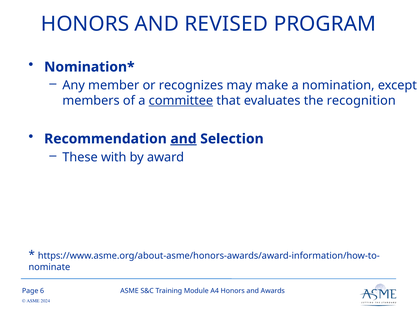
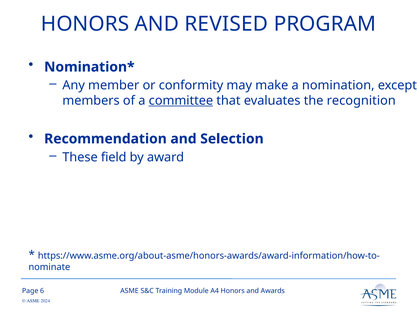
recognizes: recognizes -> conformity (191, 86)
and underline: present -> none (183, 139)
with: with -> field (114, 158)
